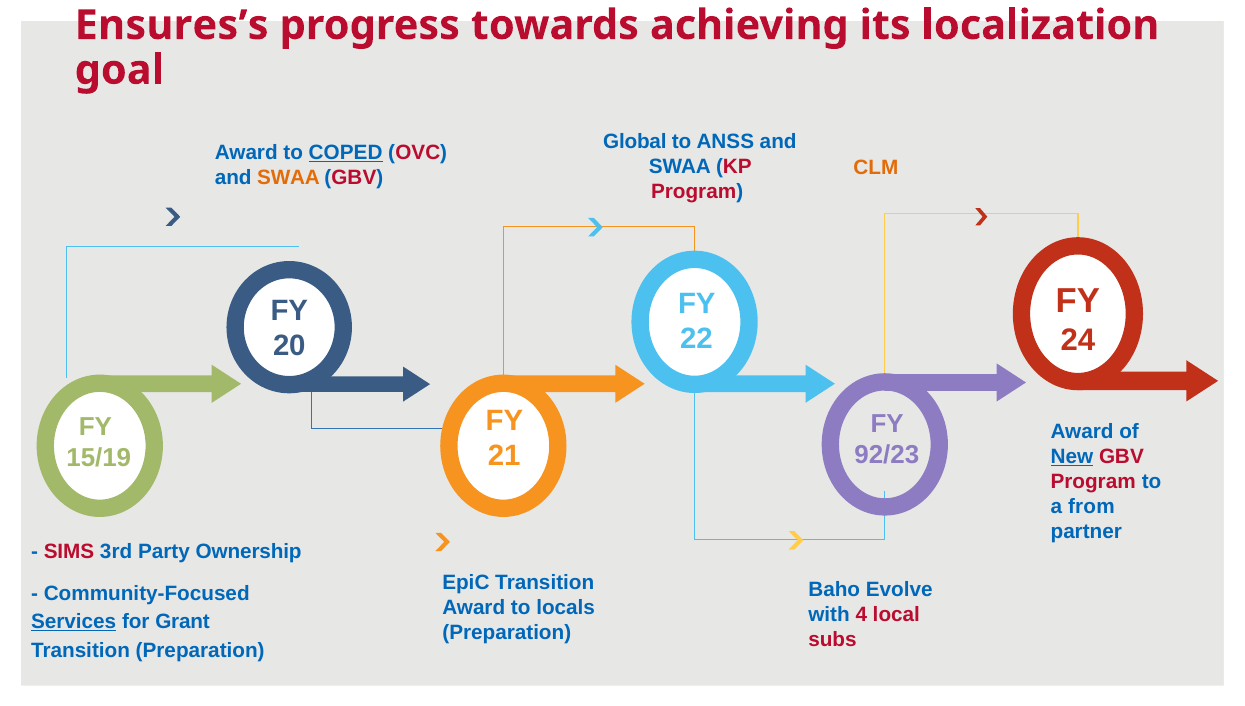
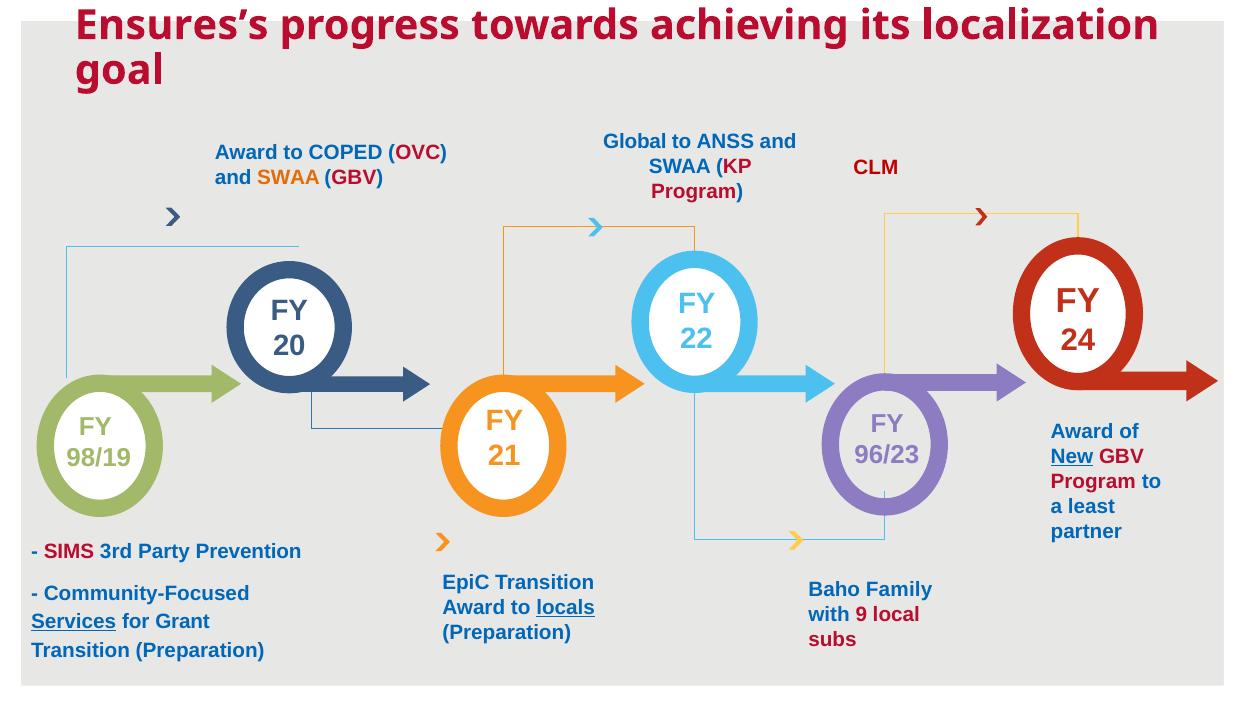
COPED underline: present -> none (346, 152)
CLM colour: orange -> red (876, 167)
92/23: 92/23 -> 96/23 (887, 455)
15/19: 15/19 -> 98/19 (99, 458)
from: from -> least (1091, 506)
Ownership: Ownership -> Prevention (249, 552)
Evolve: Evolve -> Family (899, 590)
locals underline: none -> present (566, 608)
4: 4 -> 9 (861, 614)
